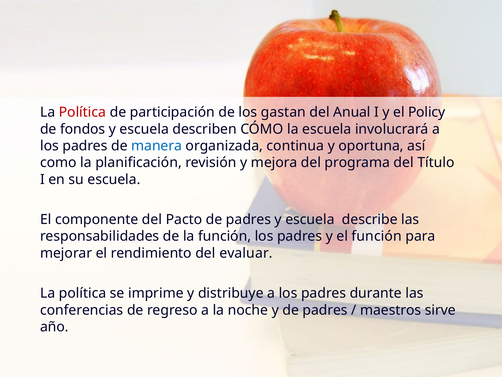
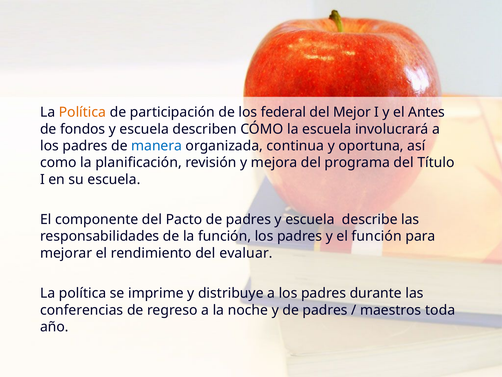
Política colour: red -> orange (82, 112)
gastan: gastan -> federal (284, 112)
Anual: Anual -> Mejor (352, 112)
Policy: Policy -> Antes (427, 112)
sirve: sirve -> toda (440, 310)
